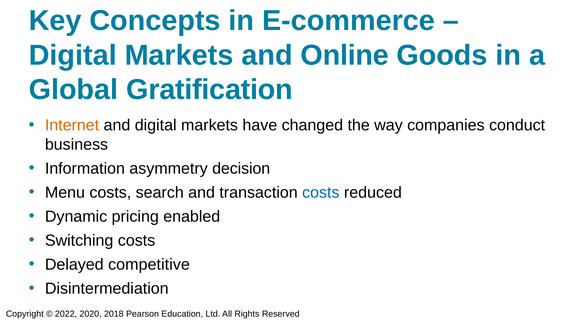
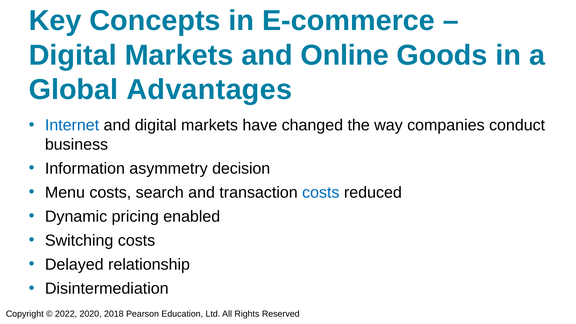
Gratification: Gratification -> Advantages (209, 90)
Internet colour: orange -> blue (72, 125)
competitive: competitive -> relationship (149, 265)
